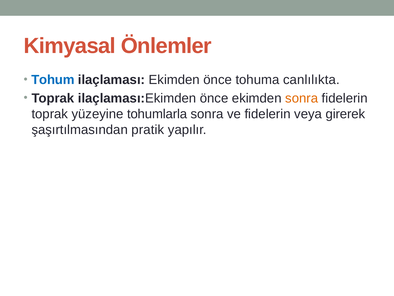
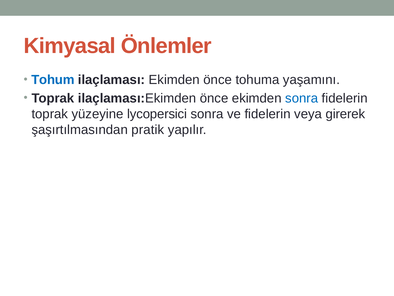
canlılıkta: canlılıkta -> yaşamını (311, 80)
sonra colour: orange -> blue (302, 98)
tohumlarla: tohumlarla -> lycopersici (157, 114)
